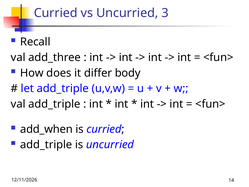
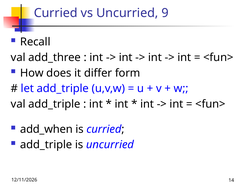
3: 3 -> 9 (165, 13)
body: body -> form (128, 73)
